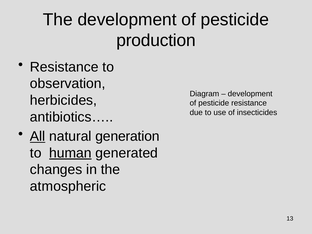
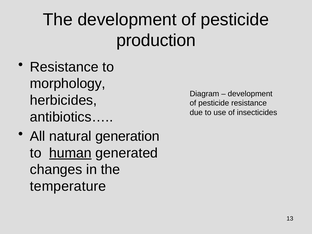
observation: observation -> morphology (68, 84)
All underline: present -> none (38, 136)
atmospheric: atmospheric -> temperature (68, 186)
